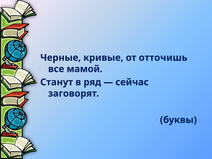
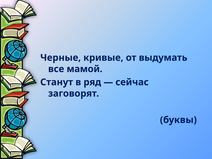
отточишь: отточишь -> выдумать (163, 58)
